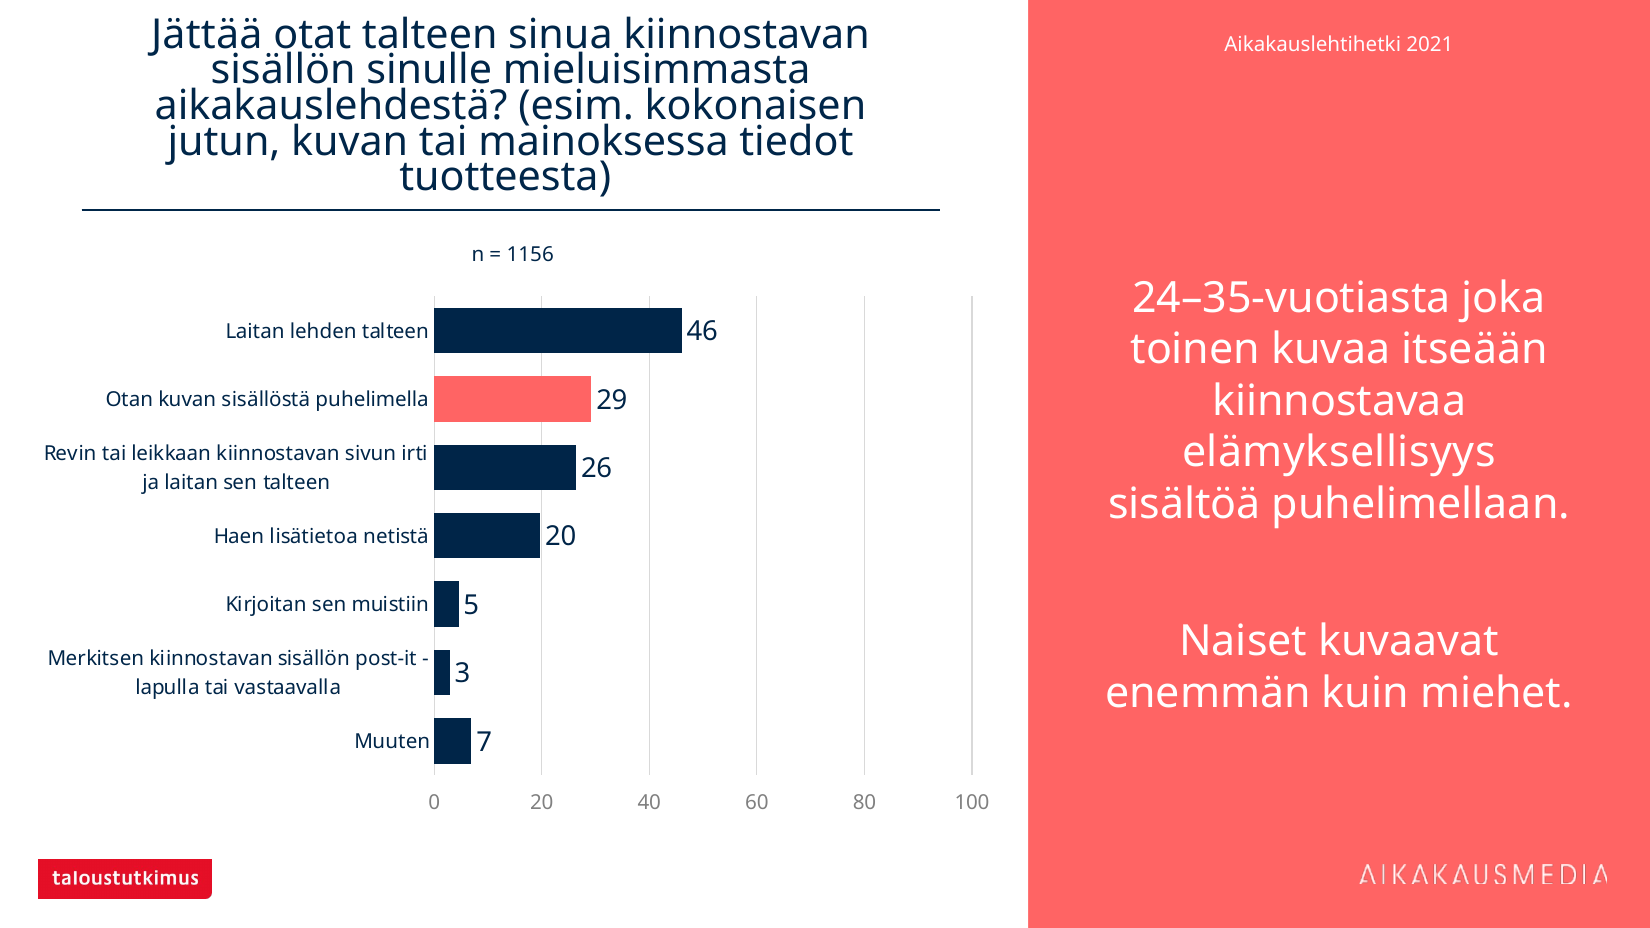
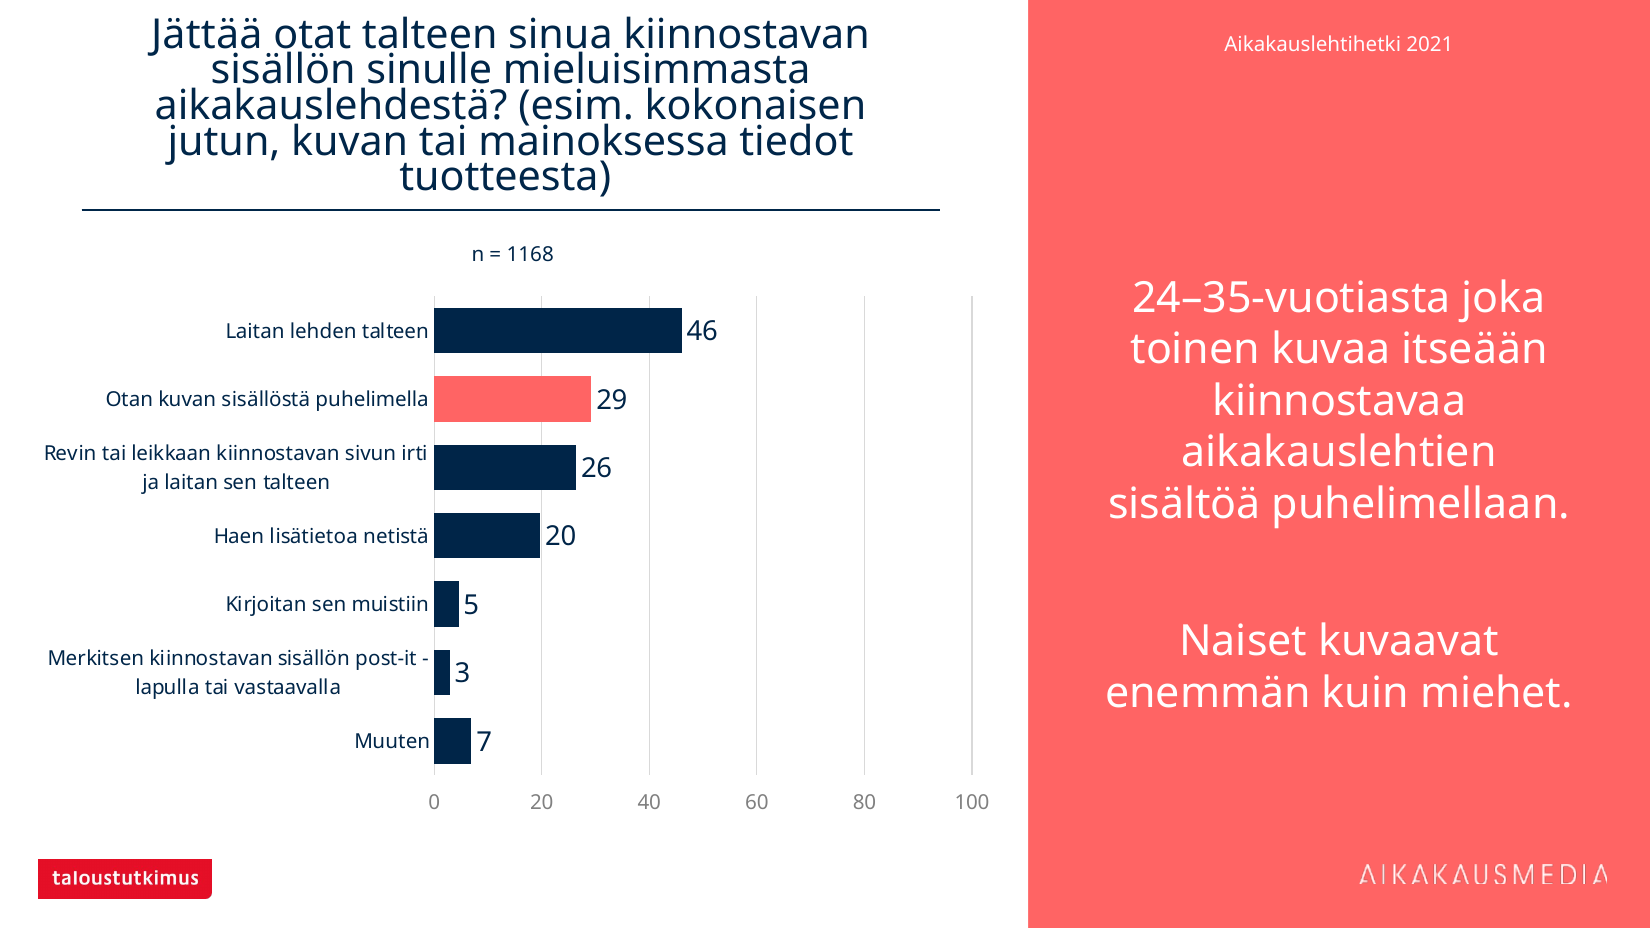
1156: 1156 -> 1168 (530, 255)
elämyksellisyys: elämyksellisyys -> aikakauslehtien (1339, 453)
